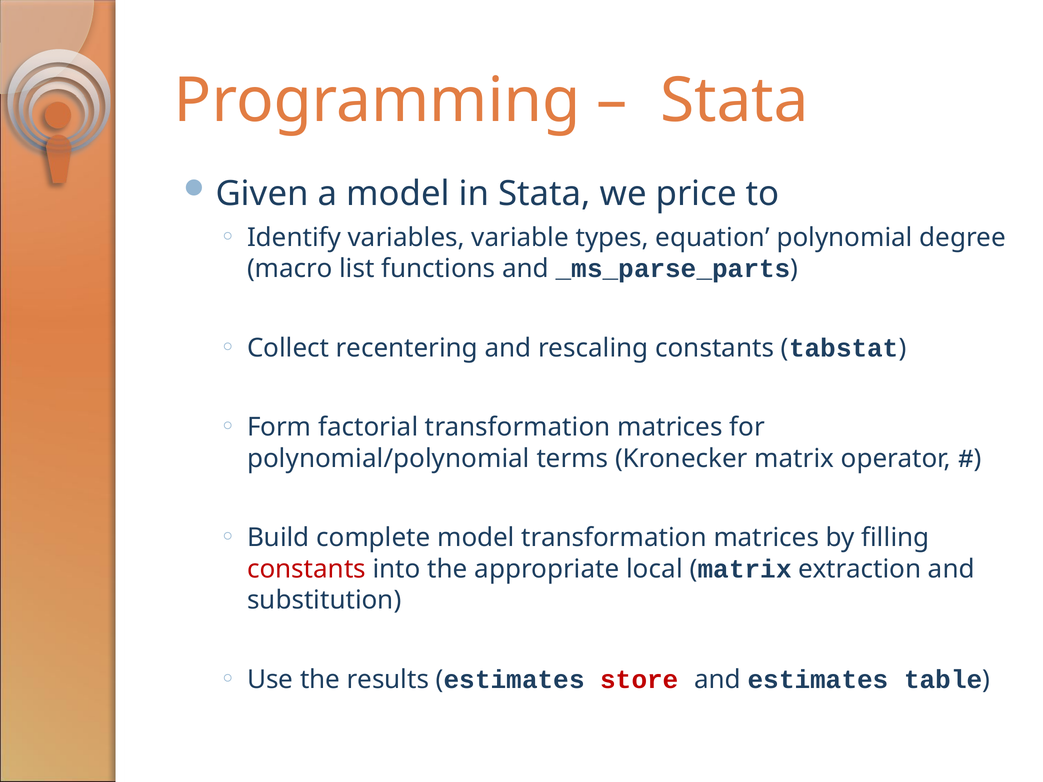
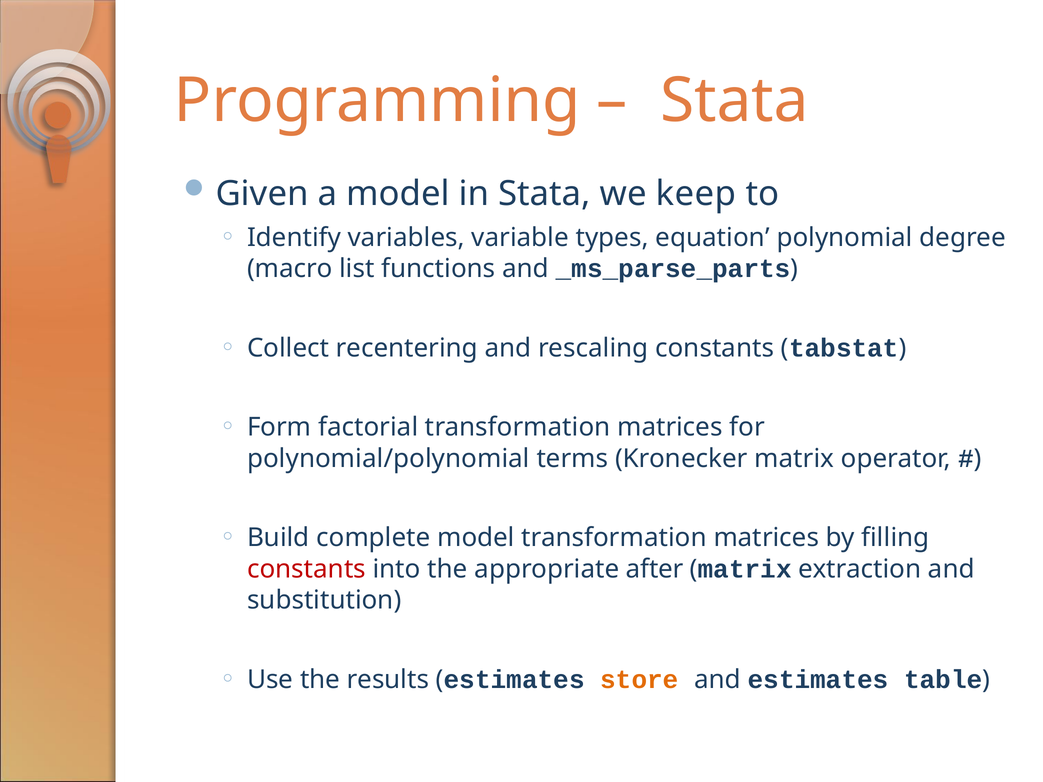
price: price -> keep (696, 194)
local: local -> after (655, 569)
store colour: red -> orange (639, 680)
